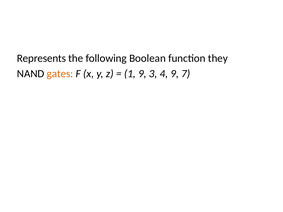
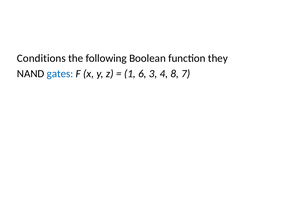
Represents: Represents -> Conditions (41, 58)
gates colour: orange -> blue (60, 74)
1 9: 9 -> 6 (142, 74)
4 9: 9 -> 8 (175, 74)
